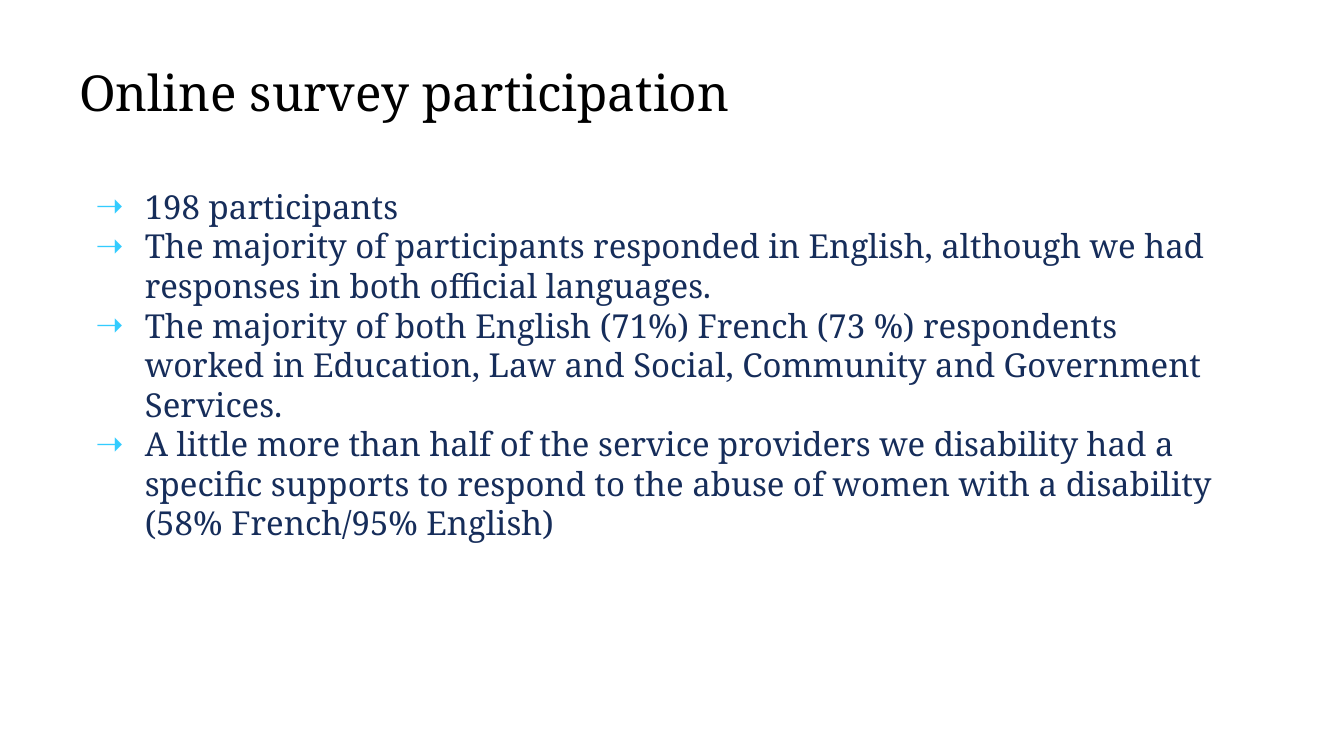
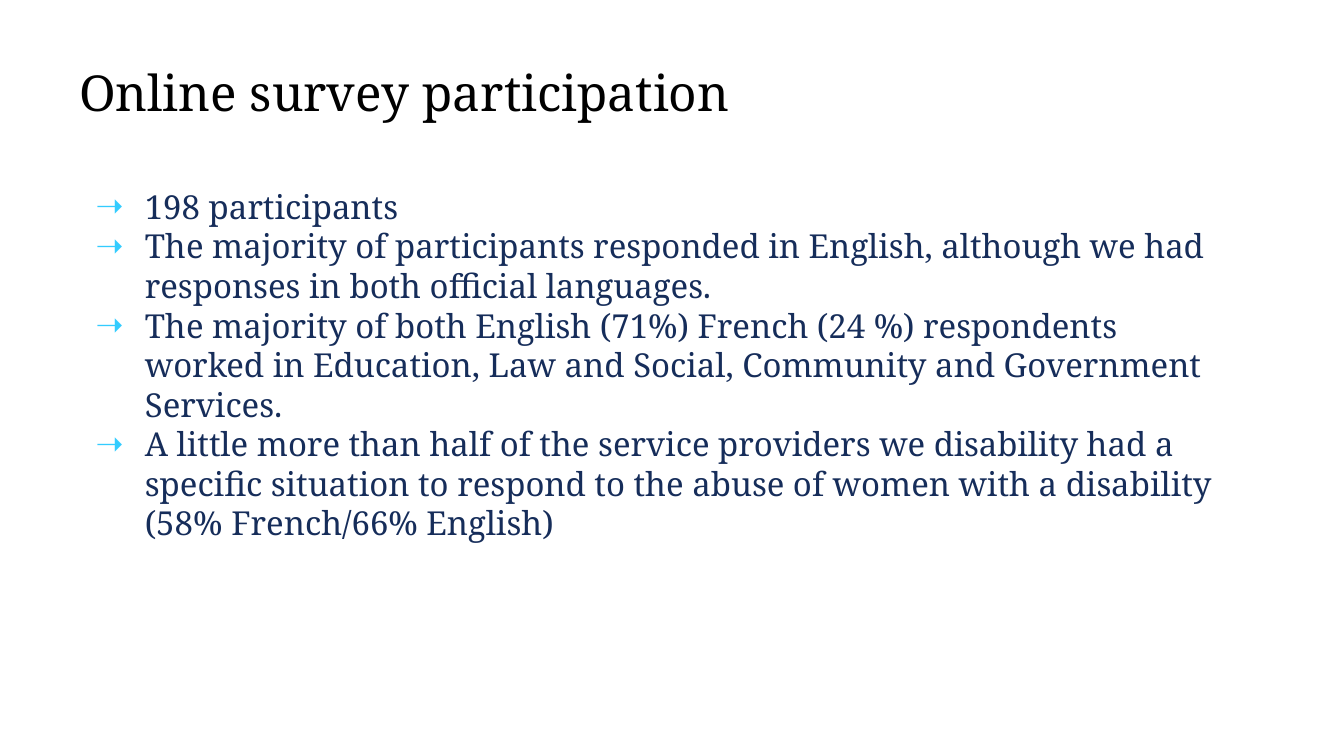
73: 73 -> 24 (841, 327)
supports: supports -> situation (340, 485)
French/95%: French/95% -> French/66% (325, 525)
